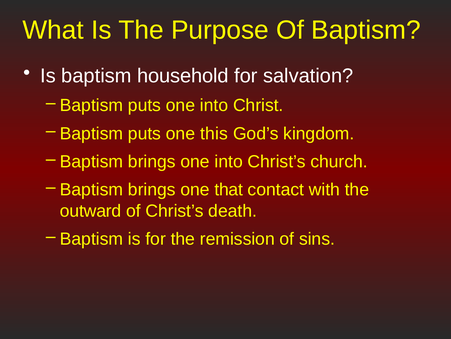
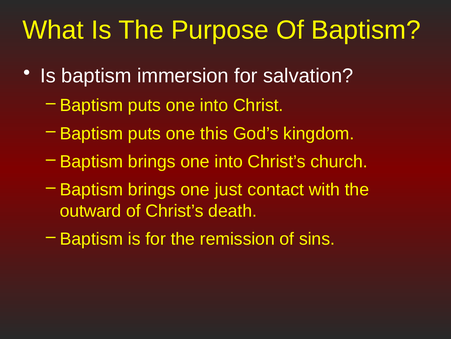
household: household -> immersion (183, 76)
that: that -> just (229, 189)
